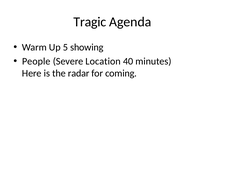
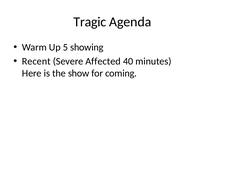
People: People -> Recent (36, 61)
Location: Location -> Affected (103, 61)
radar: radar -> show (79, 73)
